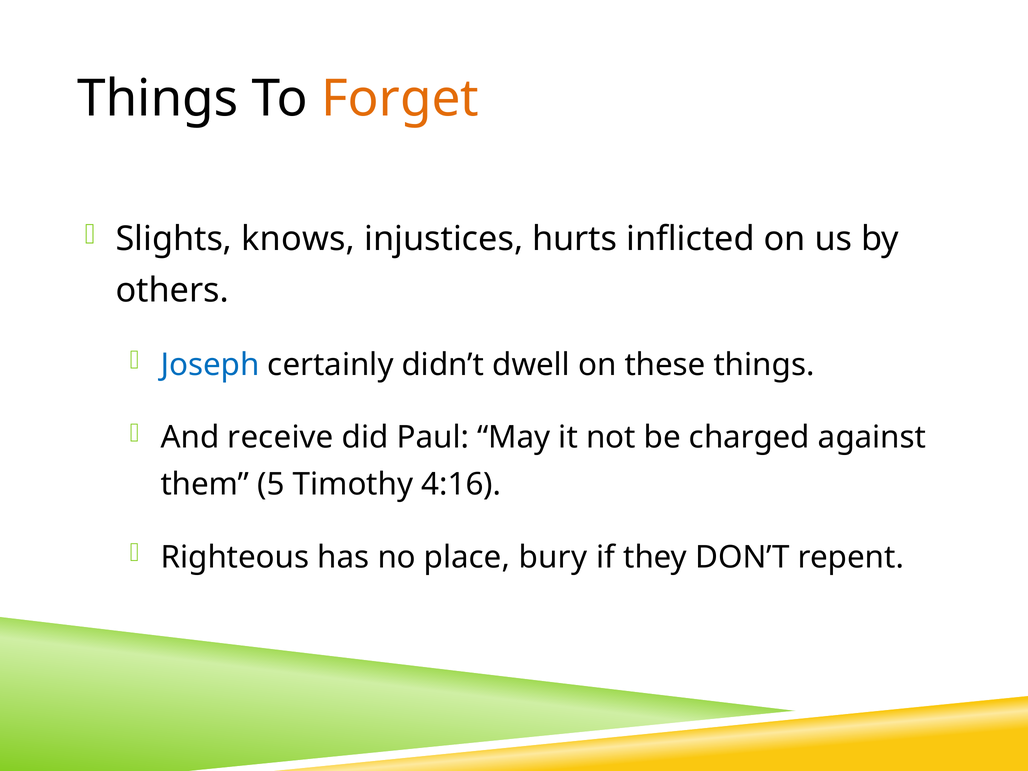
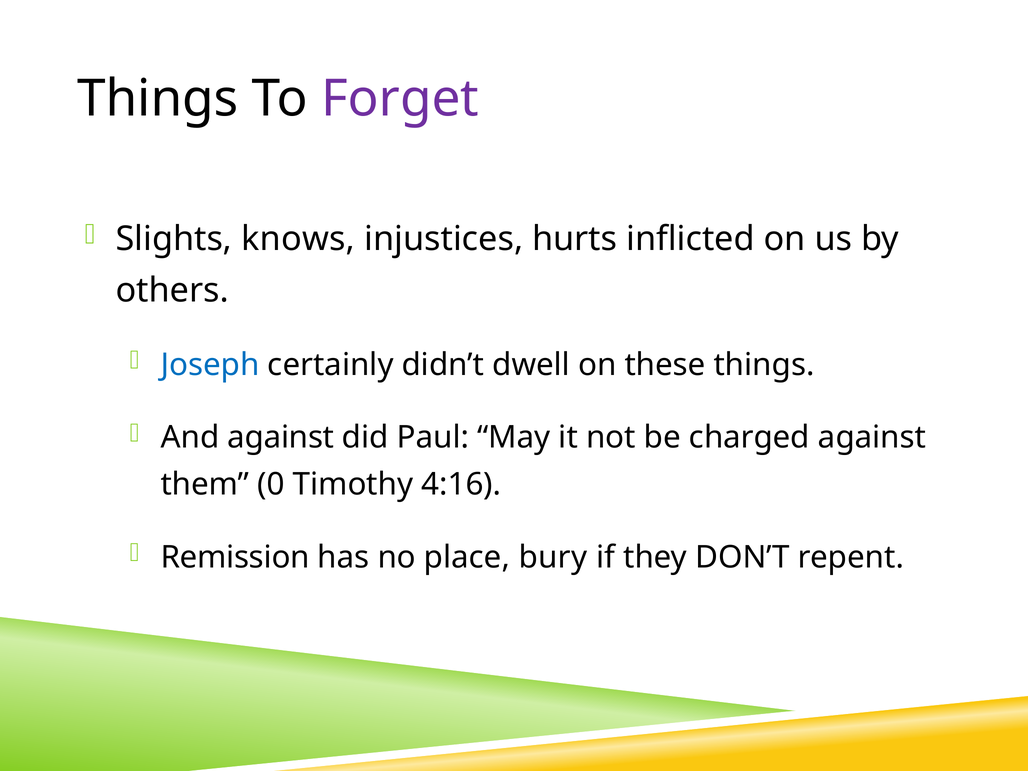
Forget colour: orange -> purple (400, 99)
And receive: receive -> against (281, 437)
5: 5 -> 0 (271, 484)
Righteous: Righteous -> Remission (235, 557)
